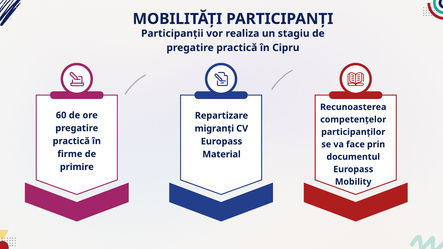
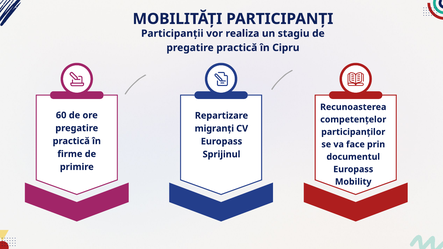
Material: Material -> Sprijinul (221, 154)
